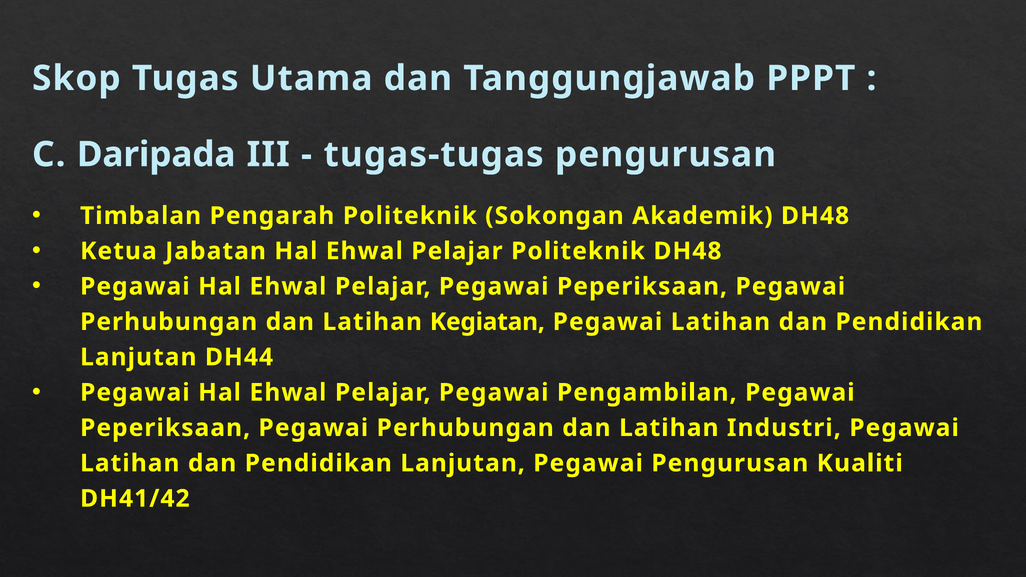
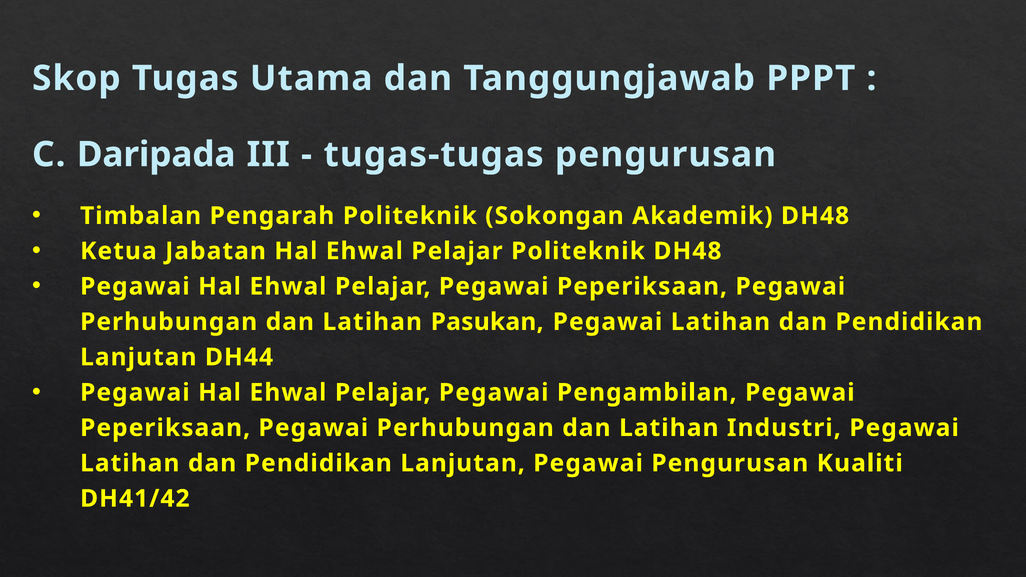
Kegiatan: Kegiatan -> Pasukan (487, 322)
